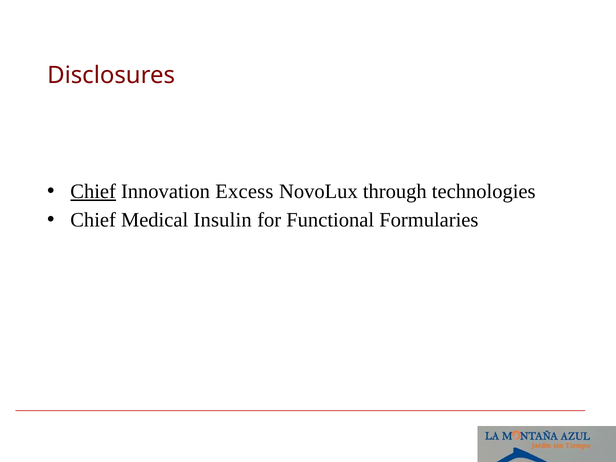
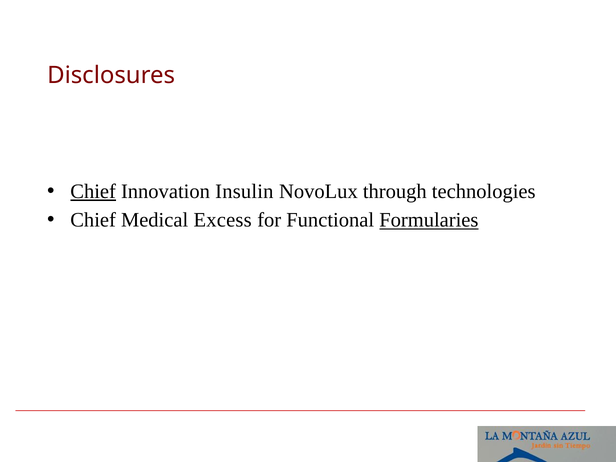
Excess: Excess -> Insulin (244, 191)
Insulin: Insulin -> Excess (223, 220)
Formularies underline: none -> present (429, 220)
